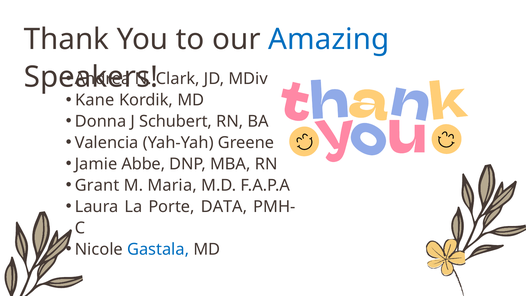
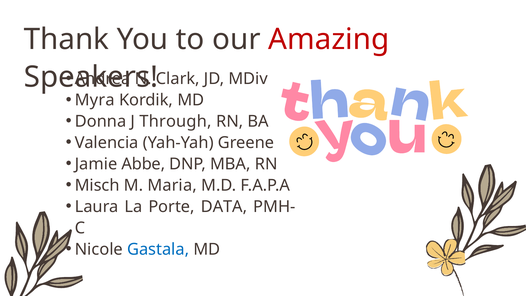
Amazing colour: blue -> red (329, 39)
Kane: Kane -> Myra (95, 100)
Schubert: Schubert -> Through (175, 121)
Grant: Grant -> Misch (97, 185)
